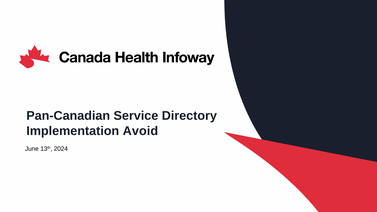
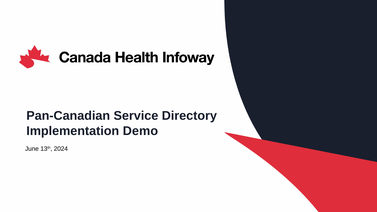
Avoid: Avoid -> Demo (140, 131)
